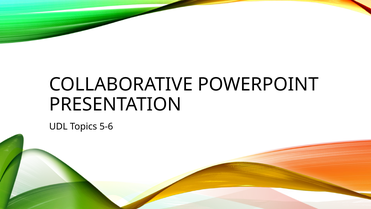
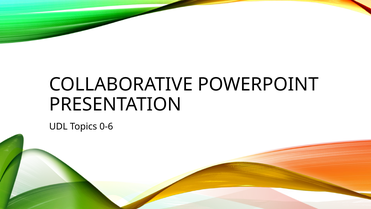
5-6: 5-6 -> 0-6 (106, 126)
